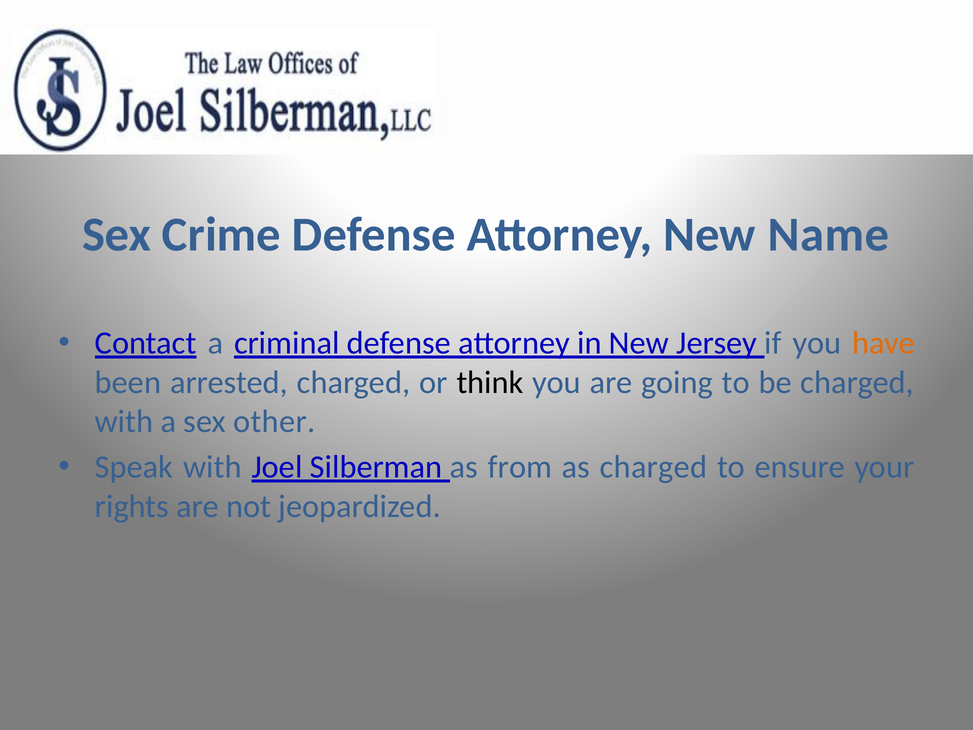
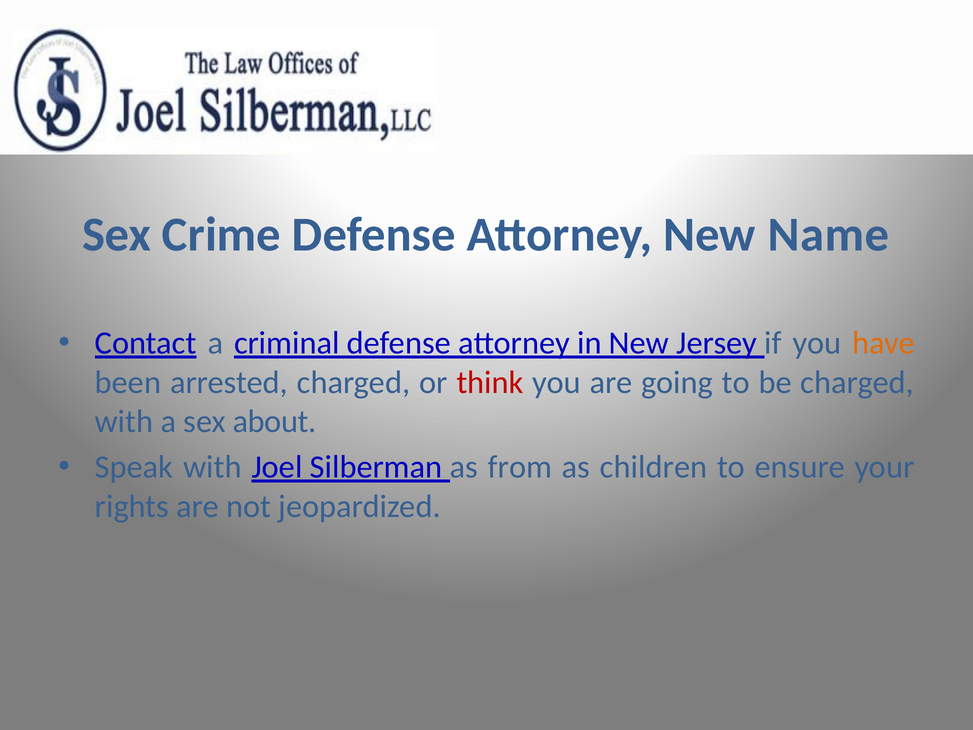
think colour: black -> red (490, 382)
other: other -> about (275, 421)
as charged: charged -> children (654, 467)
